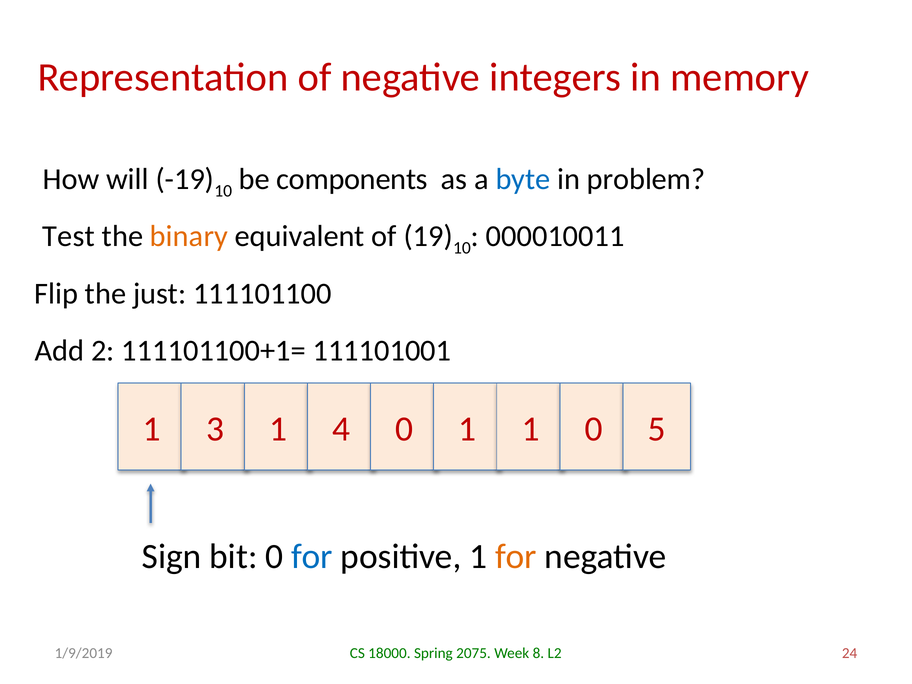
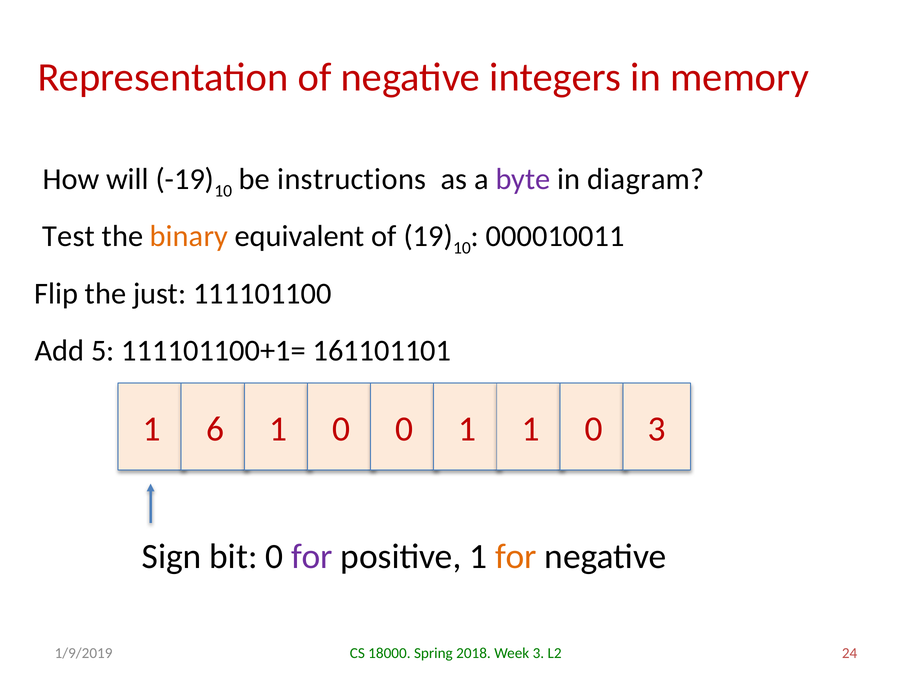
components: components -> instructions (352, 179)
byte colour: blue -> purple (523, 179)
problem: problem -> diagram (646, 179)
2: 2 -> 5 (103, 351)
111101001: 111101001 -> 161101101 (382, 351)
3: 3 -> 6 (215, 429)
4: 4 -> 0 (341, 429)
0 5: 5 -> 3 (657, 429)
for colour: blue -> purple (312, 557)
2075: 2075 -> 2018 (474, 653)
Week 8: 8 -> 3 (538, 653)
